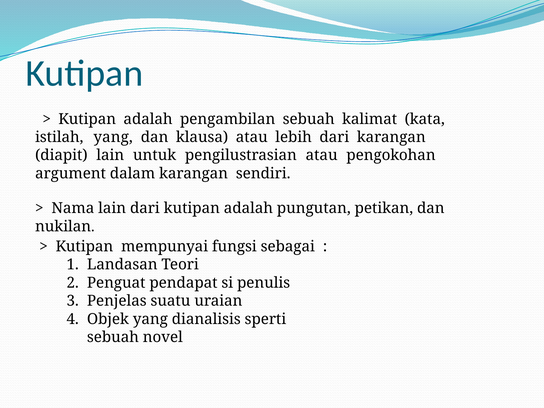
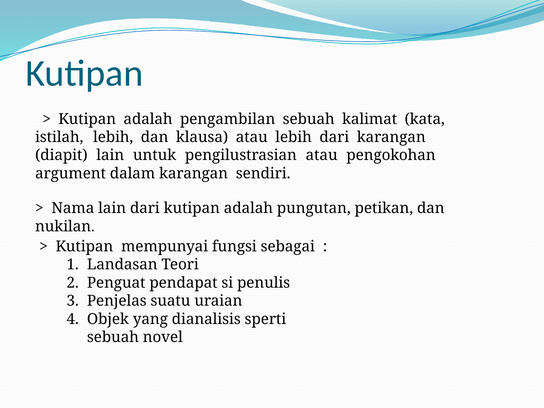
istilah yang: yang -> lebih (113, 137)
